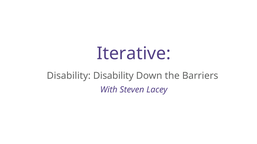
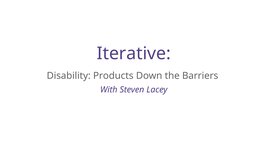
Disability Disability: Disability -> Products (113, 76)
